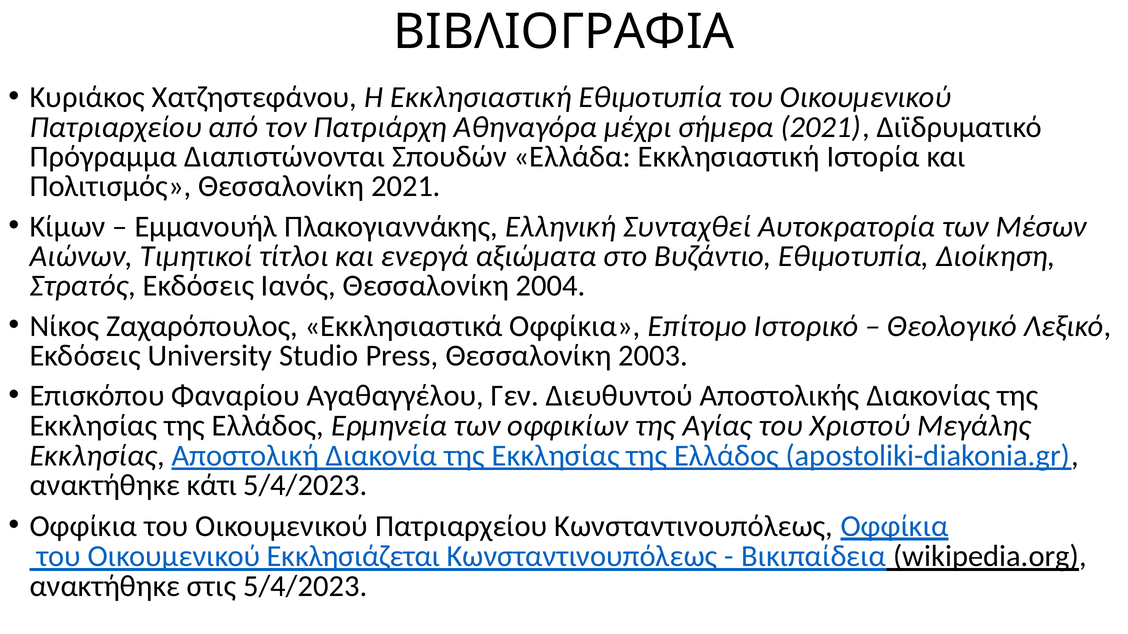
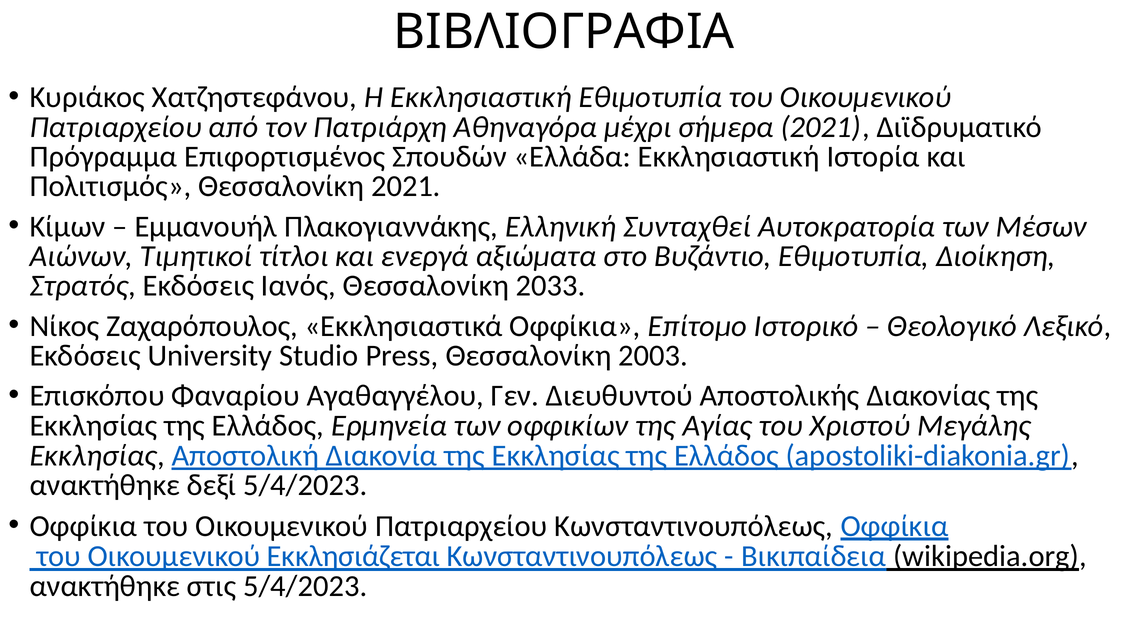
Διαπιστώνονται: Διαπιστώνονται -> Επιφορτισμένος (285, 157)
2004: 2004 -> 2033 (551, 286)
κάτι: κάτι -> δεξί (212, 486)
